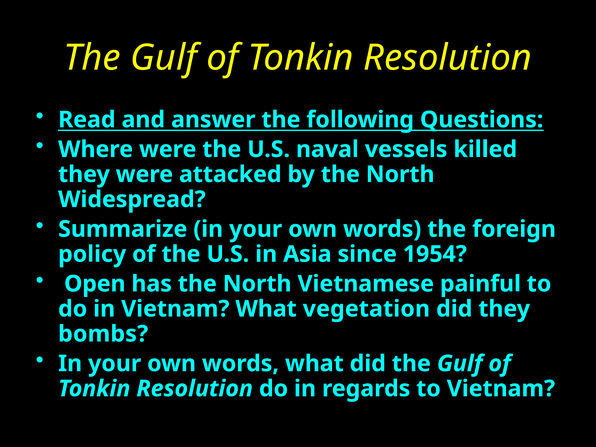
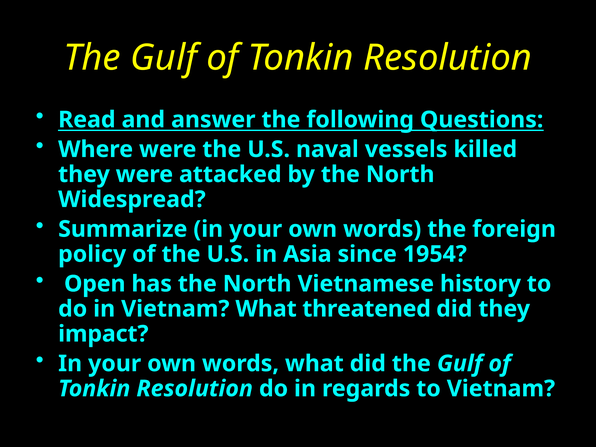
painful: painful -> history (480, 284)
vegetation: vegetation -> threatened (367, 309)
bombs: bombs -> impact (103, 334)
